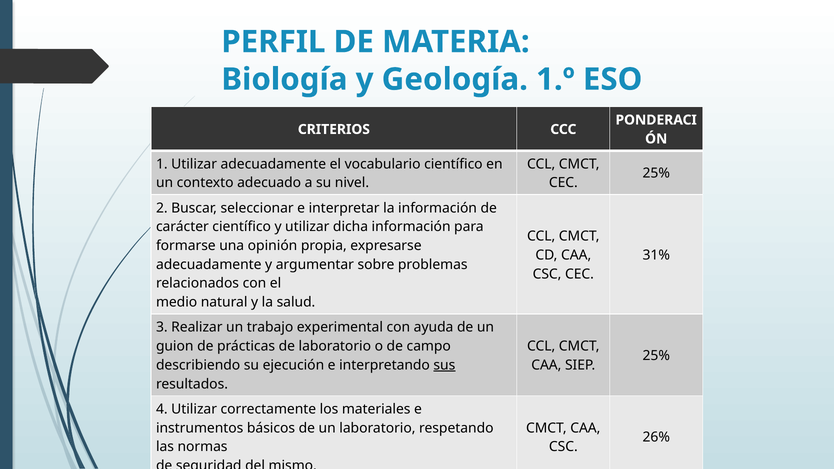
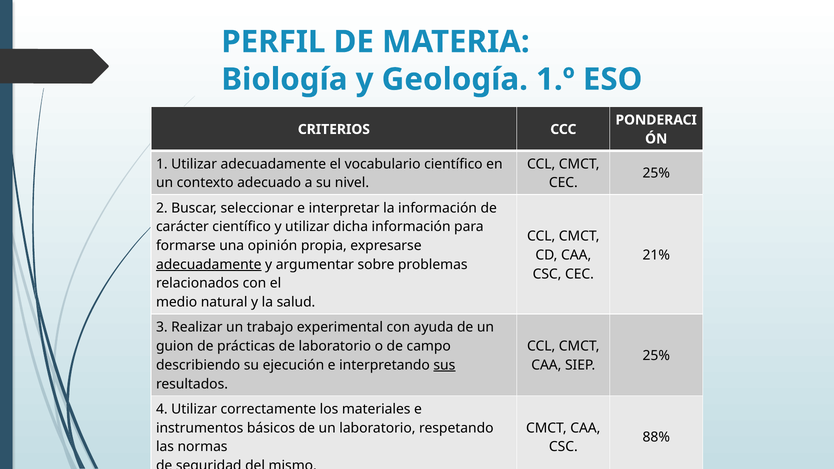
31%: 31% -> 21% (656, 255)
adecuadamente underline: none -> present (209, 265)
26%: 26% -> 88% (656, 437)
